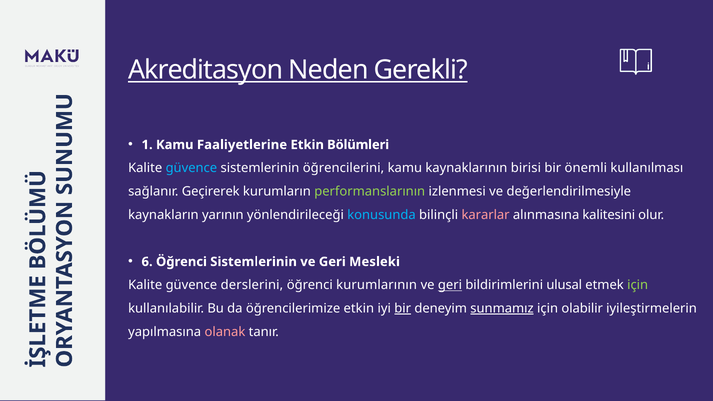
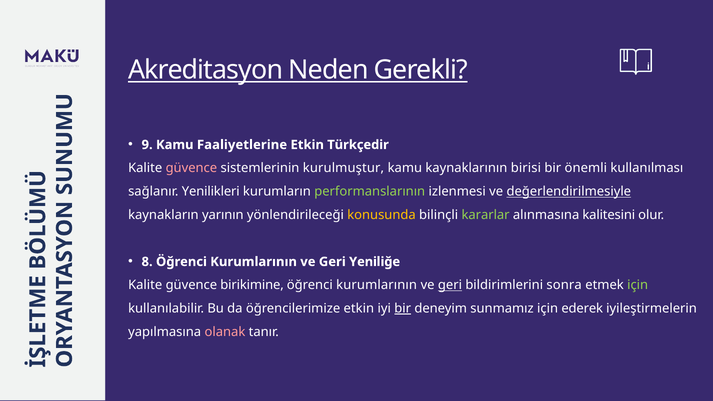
1: 1 -> 9 (147, 145)
Bölümleri: Bölümleri -> Türkçedir (358, 145)
güvence colour: light blue -> pink (191, 168)
öğrencilerini: öğrencilerini -> kurulmuştur (343, 168)
Geçirerek: Geçirerek -> Yenilikleri (211, 192)
değerlendirilmesiyle underline: none -> present (569, 192)
konusunda colour: light blue -> yellow (381, 215)
kararlar colour: pink -> light green (486, 215)
6: 6 -> 8 (147, 262)
Sistemlerinin: Sistemlerinin -> Kurumlarının (254, 262)
Mesleki: Mesleki -> Yeniliğe (375, 262)
derslerini: derslerini -> birikimine (252, 285)
ulusal: ulusal -> sonra (564, 285)
sunmamız underline: present -> none (502, 309)
olabilir: olabilir -> ederek (582, 309)
